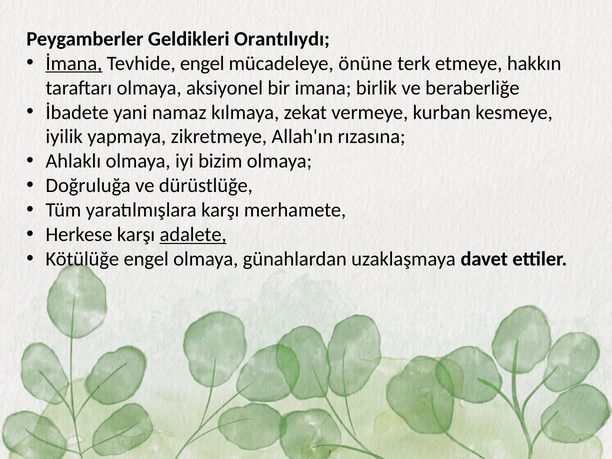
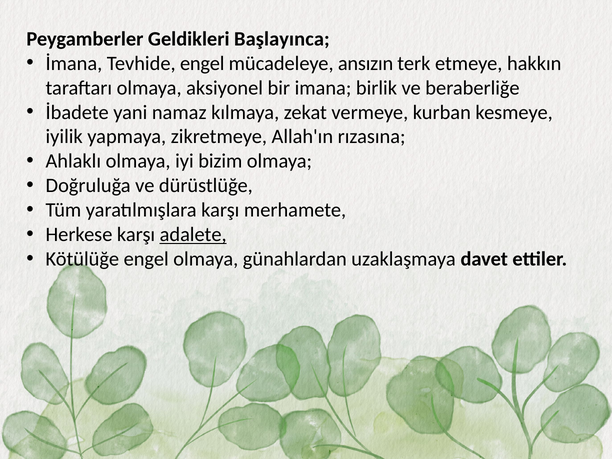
Orantılıydı: Orantılıydı -> Başlayınca (282, 39)
İmana underline: present -> none (74, 63)
önüne: önüne -> ansızın (366, 63)
